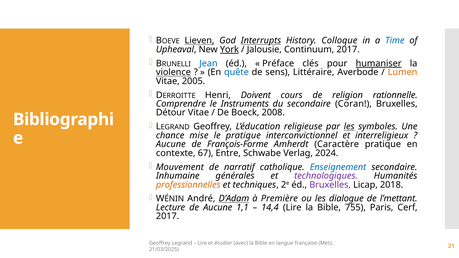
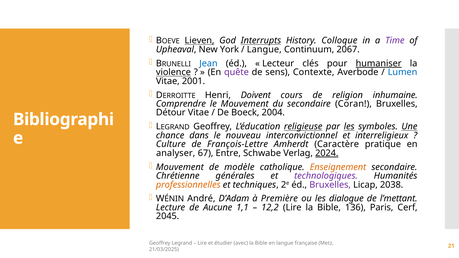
Time colour: blue -> purple (395, 41)
York underline: present -> none (229, 50)
Jalousie: Jalousie -> Langue (264, 50)
Continuum 2017: 2017 -> 2067 (348, 50)
Préface: Préface -> Lecteur (278, 63)
quête colour: blue -> purple (236, 72)
Littéraire: Littéraire -> Contexte (314, 72)
Lumen colour: orange -> blue (403, 72)
2005: 2005 -> 2001 (194, 81)
rationnelle: rationnelle -> inhumaine (395, 95)
le Instruments: Instruments -> Mouvement (245, 104)
2008: 2008 -> 2004 (273, 113)
religieuse underline: none -> present (303, 127)
Une underline: none -> present (409, 127)
mise: mise -> dans (199, 136)
le pratique: pratique -> nouveau (243, 136)
Aucune: Aucune -> Culture (171, 144)
François-Forme: François-Forme -> François-Lettre (238, 144)
contexte: contexte -> analyser (176, 153)
2024 underline: none -> present (327, 153)
narratif: narratif -> modèle (239, 167)
Enseignement colour: blue -> orange (338, 167)
Inhumaine: Inhumaine -> Chrétienne (178, 176)
2018: 2018 -> 2038 (392, 185)
D’Adam underline: present -> none (234, 199)
14,4: 14,4 -> 12,2 (270, 208)
755: 755 -> 136 (355, 208)
2017: 2017 -> 2045 (168, 216)
